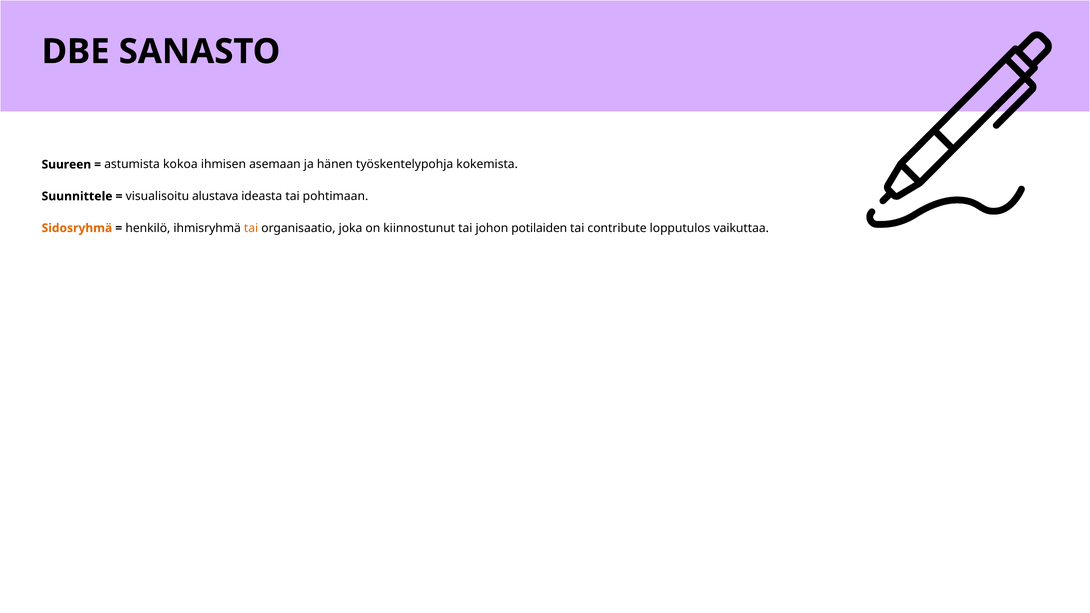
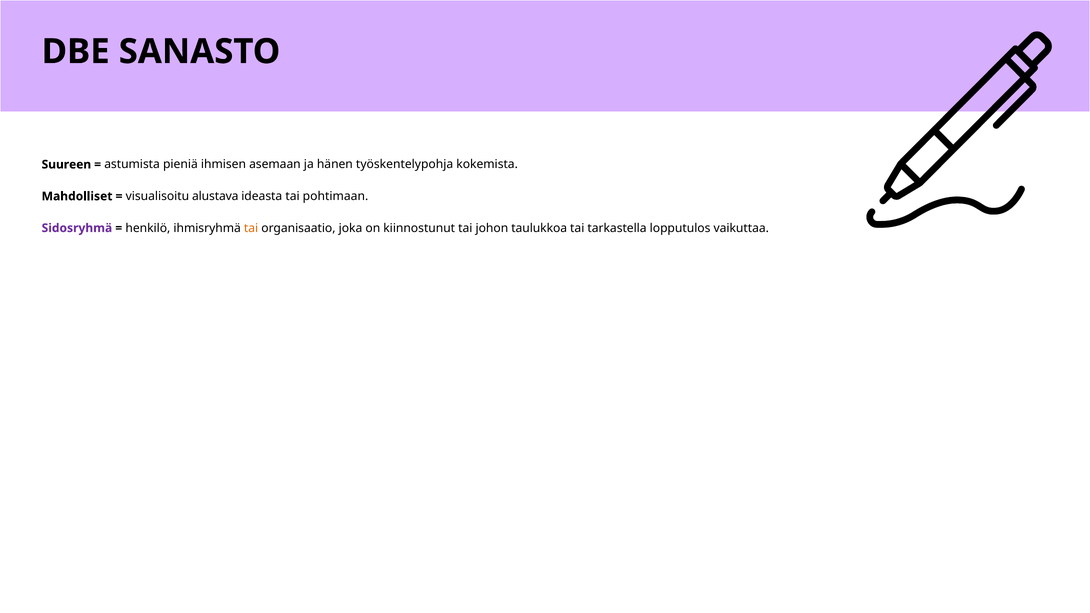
kokoa: kokoa -> pieniä (180, 165)
Suunnittele: Suunnittele -> Mahdolliset (77, 196)
Sidosryhmä colour: orange -> purple (77, 228)
potilaiden: potilaiden -> taulukkoa (539, 228)
contribute: contribute -> tarkastella (617, 228)
